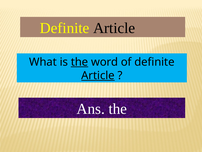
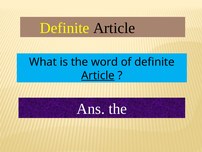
the underline: present -> none (80, 62)
